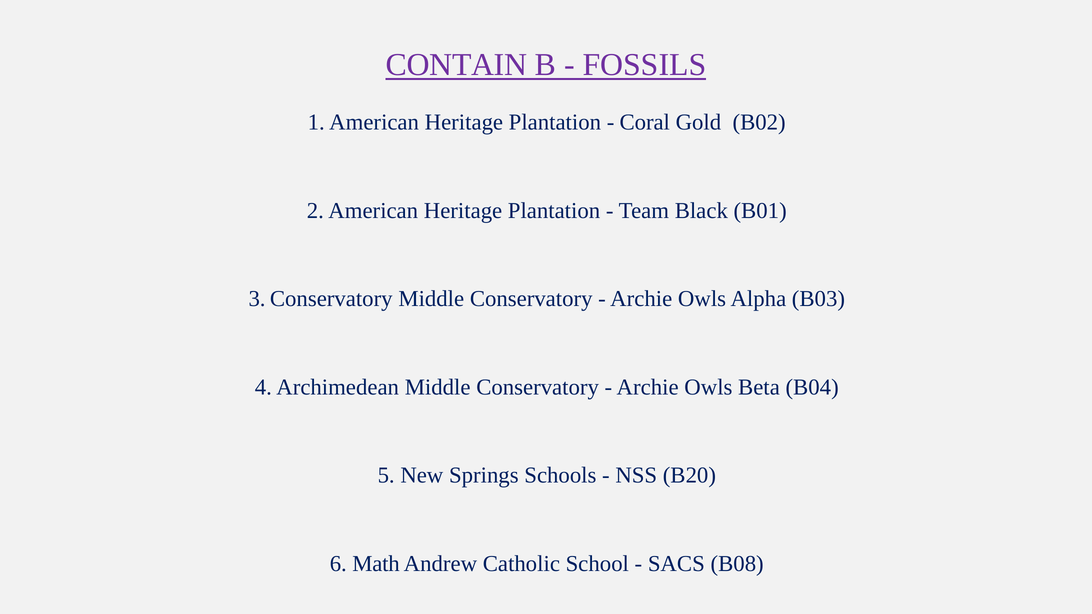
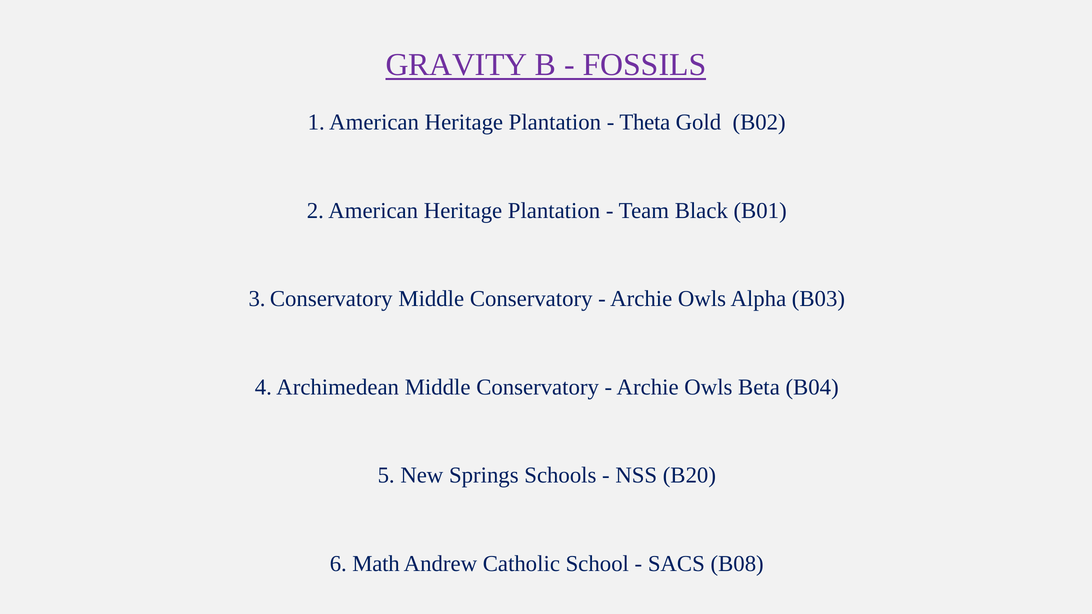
CONTAIN: CONTAIN -> GRAVITY (456, 65)
Coral: Coral -> Theta (645, 122)
